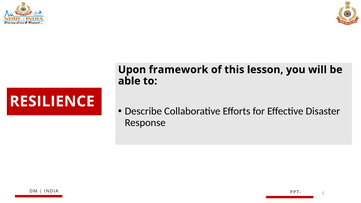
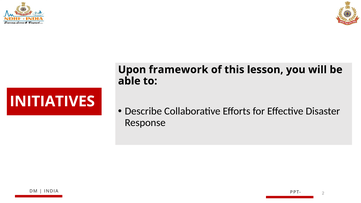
RESILIENCE: RESILIENCE -> INITIATIVES (52, 101)
